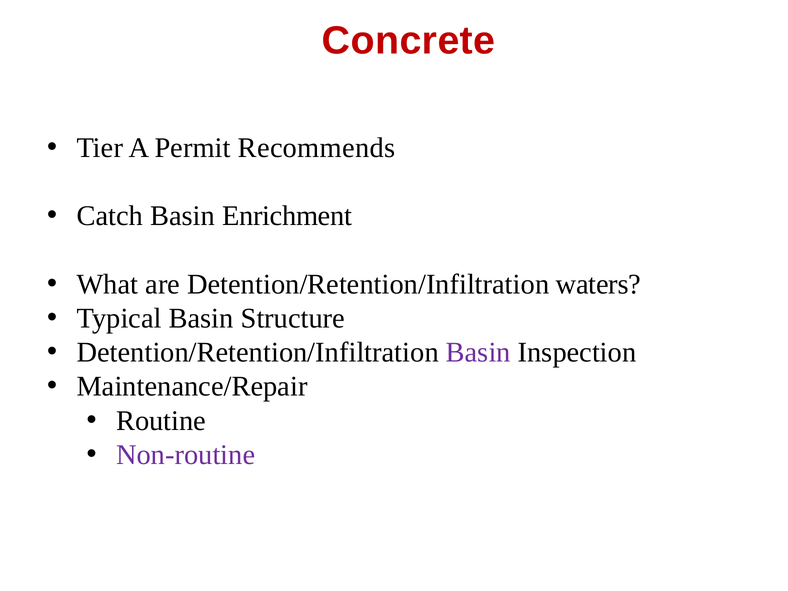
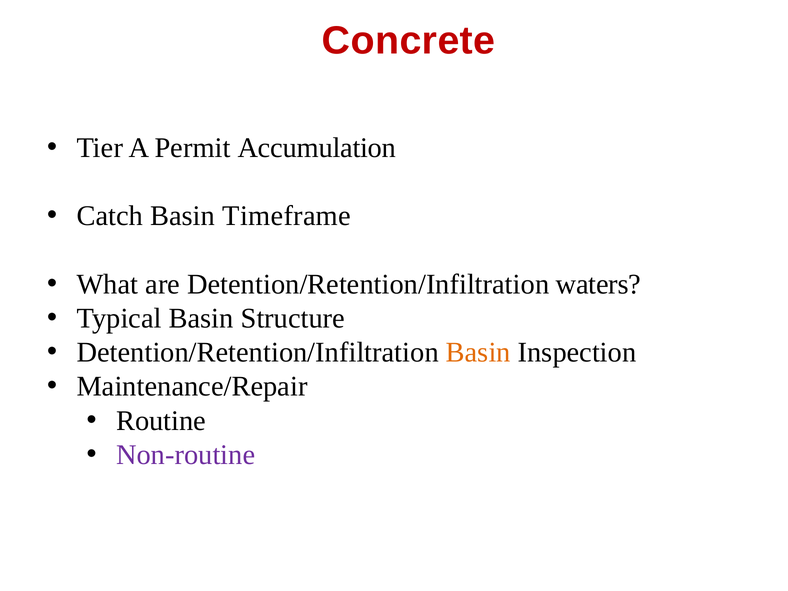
Recommends: Recommends -> Accumulation (317, 148)
Enrichment: Enrichment -> Timeframe (287, 216)
Basin colour: purple -> orange (478, 352)
